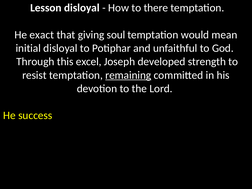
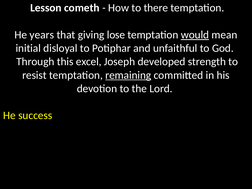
Lesson disloyal: disloyal -> cometh (82, 8)
exact: exact -> years (42, 35)
soul: soul -> lose (116, 35)
would underline: none -> present (195, 35)
